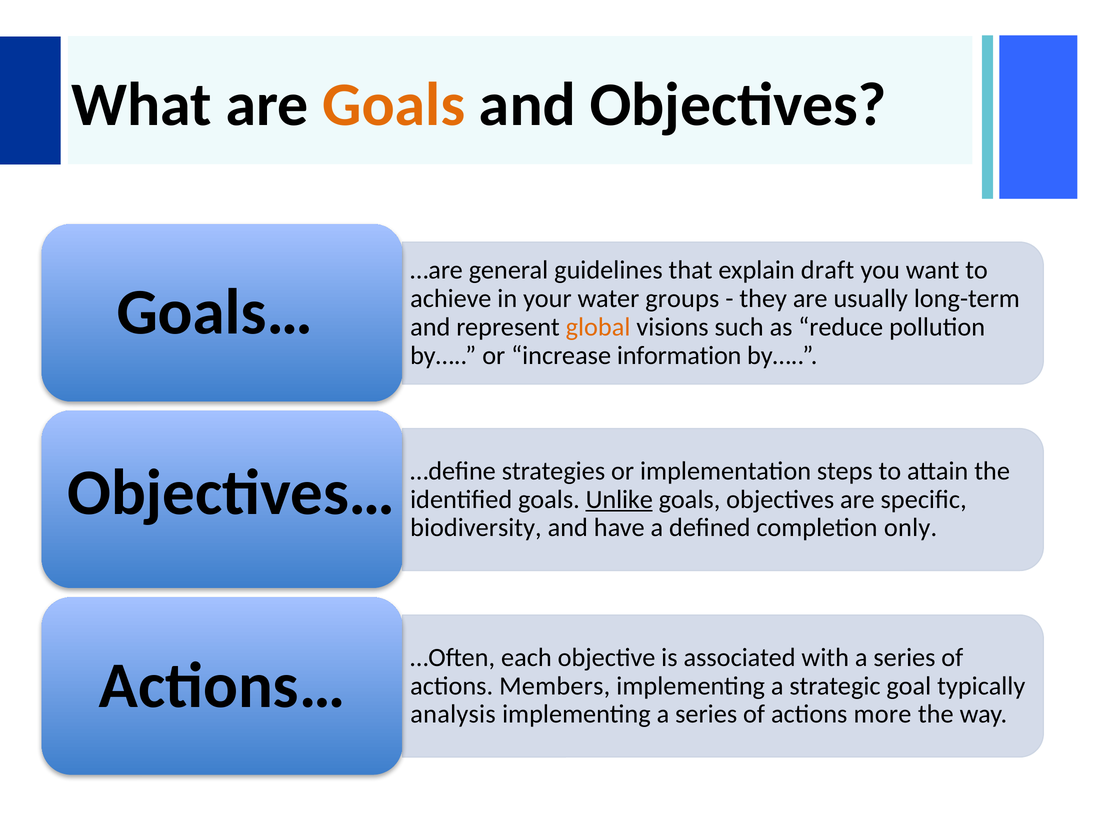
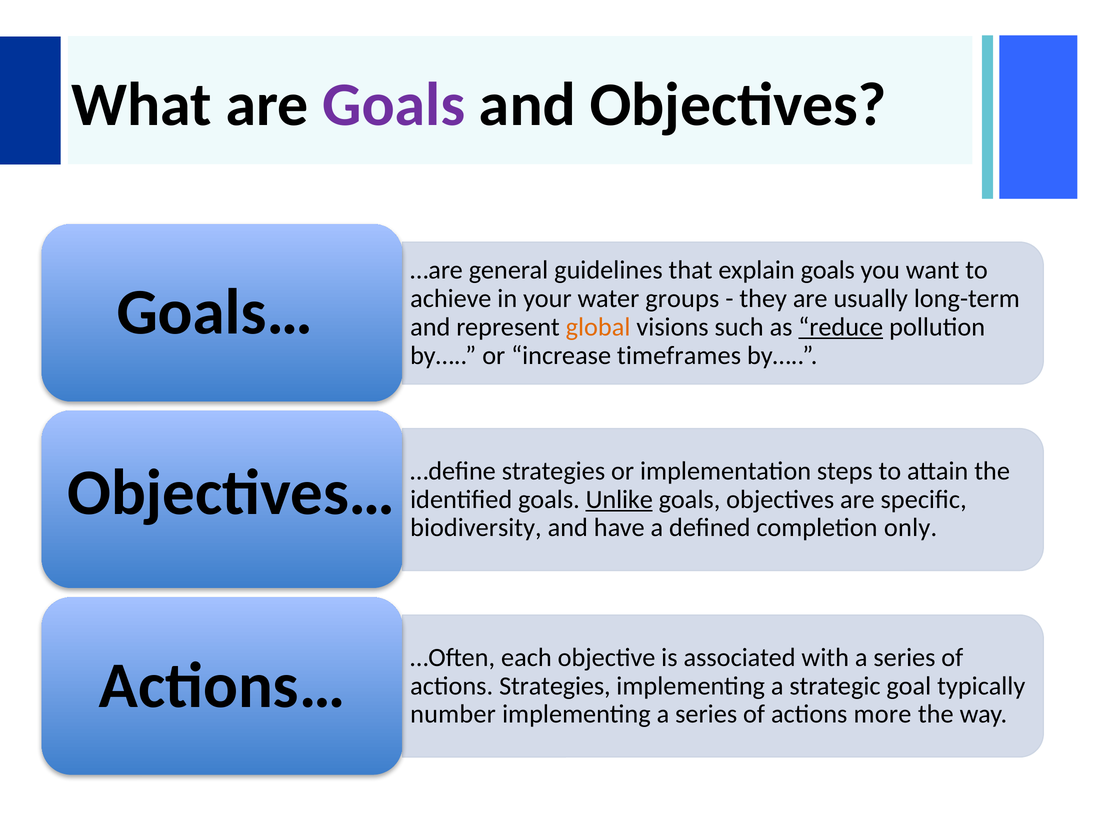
Goals colour: orange -> purple (394, 105)
explain draft: draft -> goals (828, 270)
reduce underline: none -> present (841, 327)
information: information -> timeframes (679, 355)
actions Members: Members -> Strategies (555, 686)
analysis: analysis -> number (453, 714)
